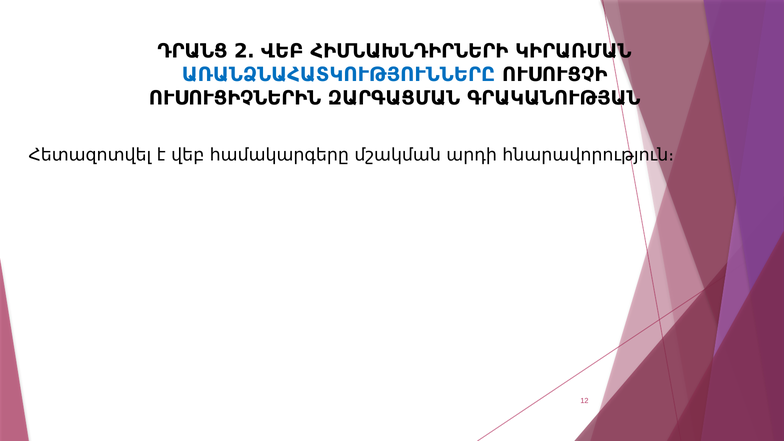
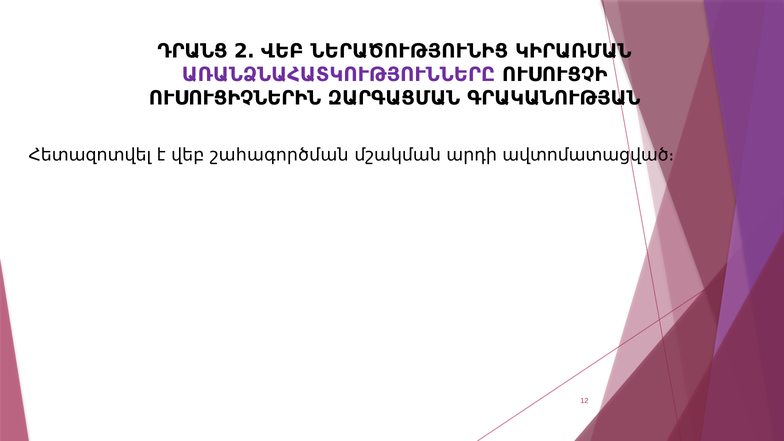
ՀԻՄՆԱԽՆԴԻՐՆԵՐԻ: ՀԻՄՆԱԽՆԴԻՐՆԵՐԻ -> ՆԵՐԱԾՈՒԹՅՈՒՆԻՑ (409, 51)
ԱՌԱՆՁՆԱՀԱՏԿՈՒԹՅՈՒՆՆԵՐԸ colour: blue -> purple (339, 75)
համակարգերը: համակարգերը -> շահագործման (279, 155)
հնարավորություն։: հնարավորություն։ -> ավտոմատացված։ (588, 155)
